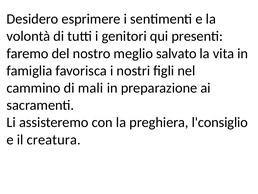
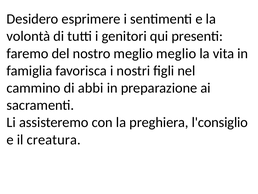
meglio salvato: salvato -> meglio (176, 53)
mali: mali -> abbi (91, 88)
